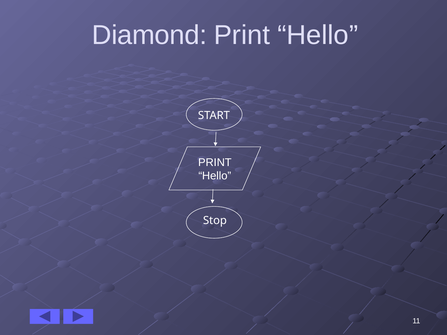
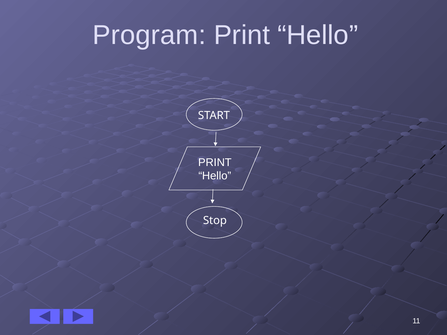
Diamond: Diamond -> Program (149, 35)
